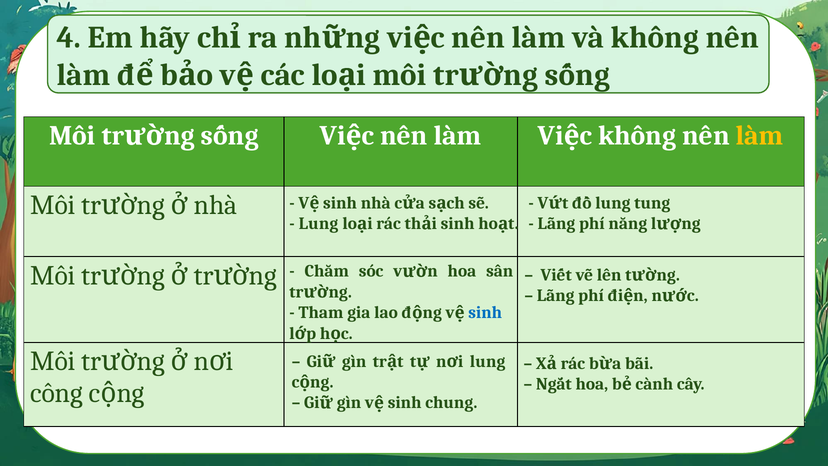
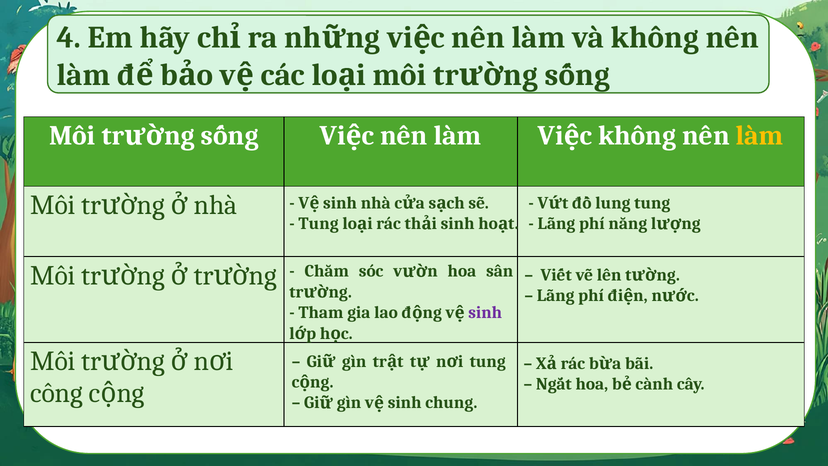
Lung: Lung -> Tung (319, 223)
sinh colour: blue -> purple (485, 312)
lung: lung -> tung (488, 361)
